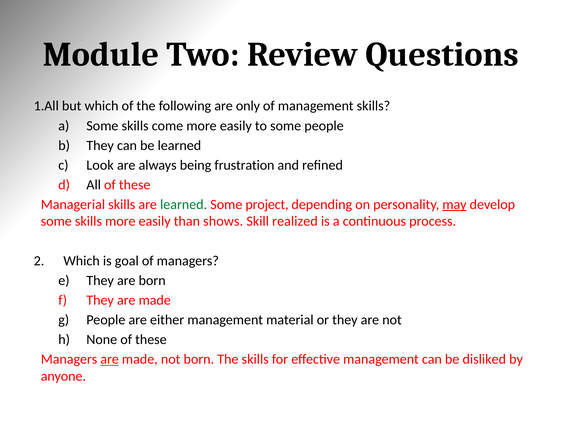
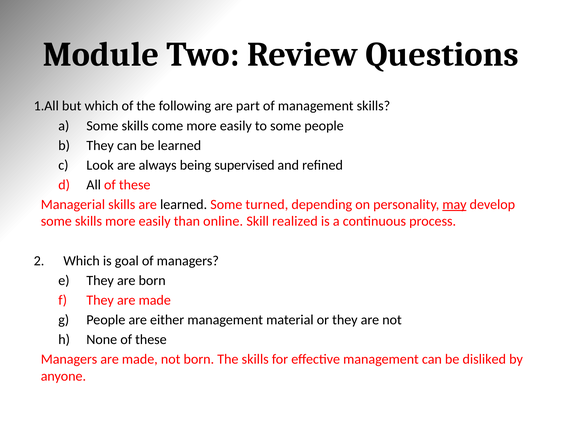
only: only -> part (248, 106)
frustration: frustration -> supervised (244, 165)
learned colour: green -> black (184, 204)
project: project -> turned (267, 204)
shows: shows -> online (223, 221)
are underline: present -> none (110, 359)
